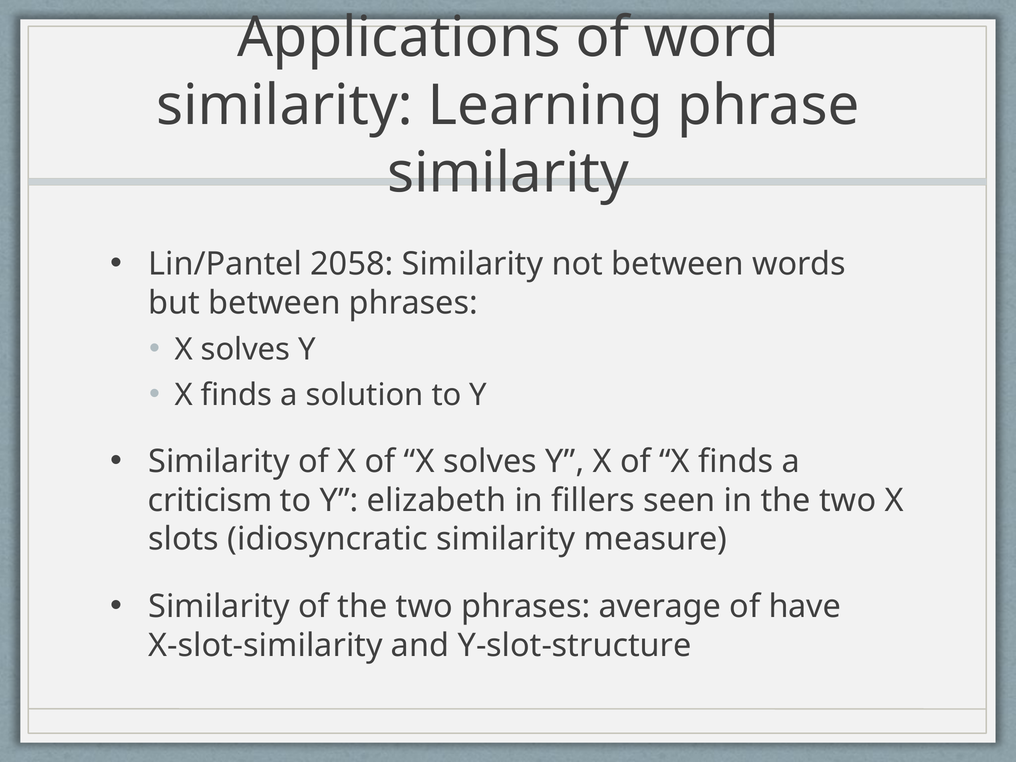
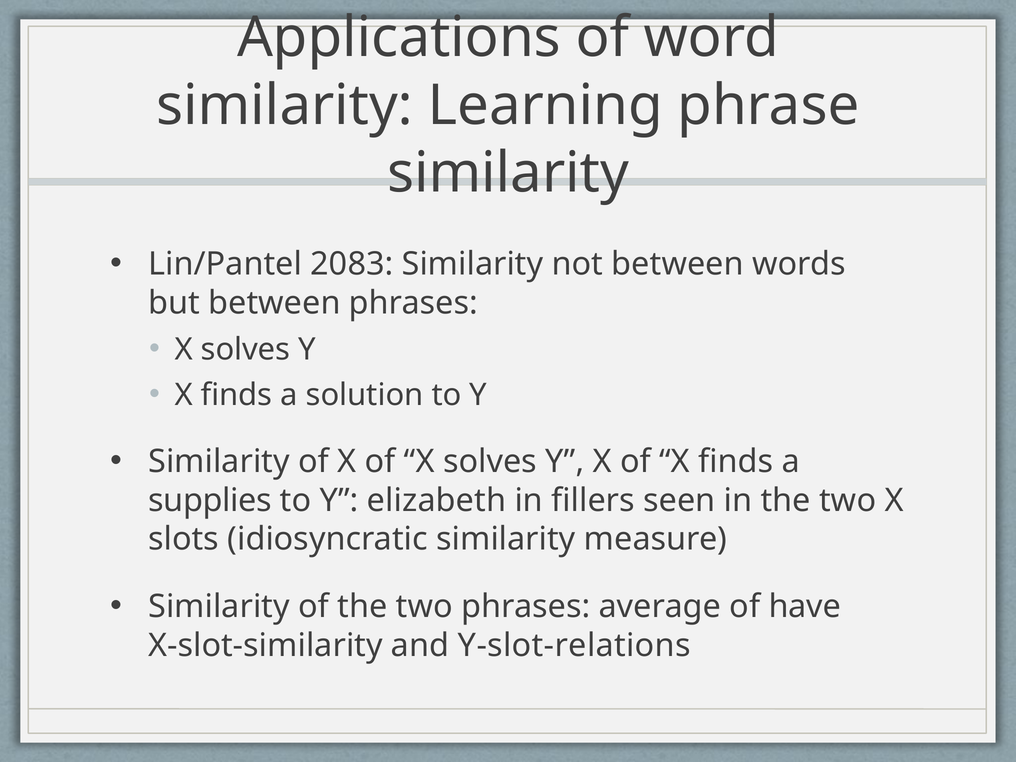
2058: 2058 -> 2083 (352, 264)
criticism: criticism -> supplies (210, 500)
Y-slot-structure: Y-slot-structure -> Y-slot-relations (574, 645)
